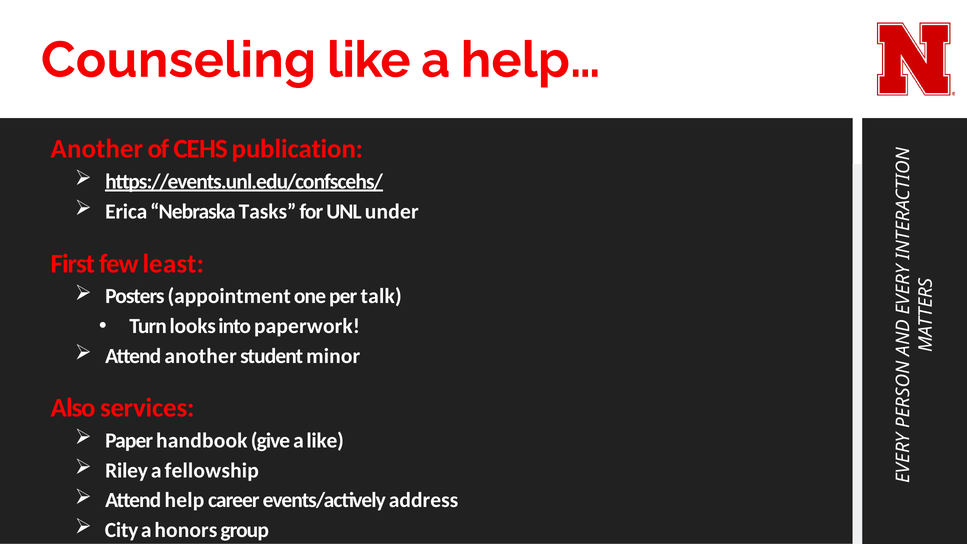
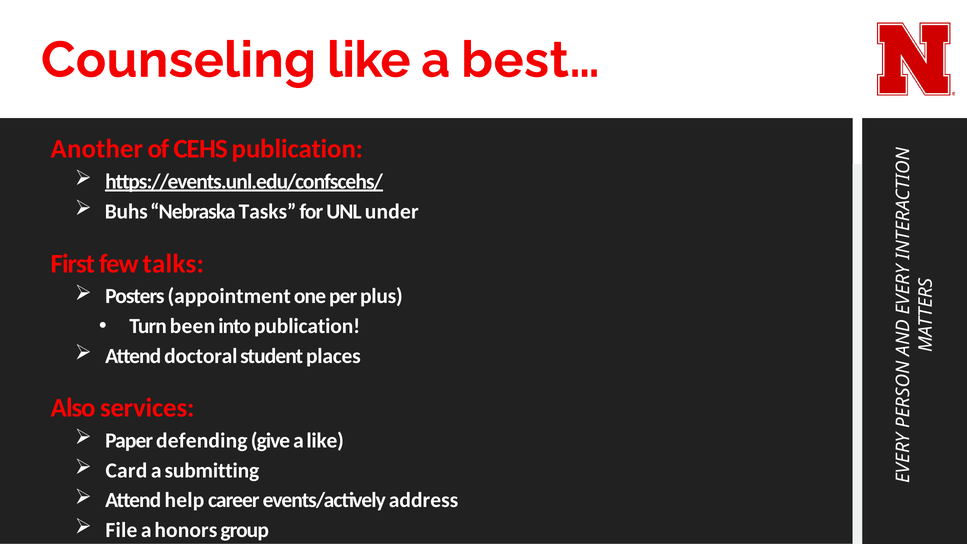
help…: help… -> best… (530, 60)
Erica: Erica -> Buhs (126, 212)
least: least -> talks (173, 264)
talk: talk -> plus (381, 296)
looks: looks -> been (193, 326)
into paperwork: paperwork -> publication (307, 326)
Attend another: another -> doctoral (201, 356)
minor: minor -> places (333, 356)
handbook: handbook -> defending (202, 441)
Riley: Riley -> Card (126, 470)
fellowship: fellowship -> submitting (212, 470)
City: City -> File (121, 530)
